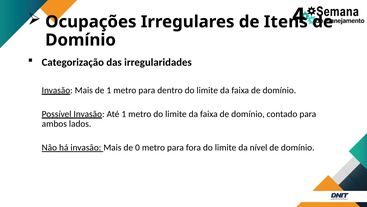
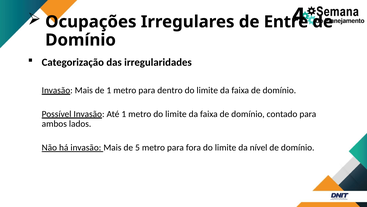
Itens: Itens -> Entre (286, 22)
0: 0 -> 5 (137, 147)
